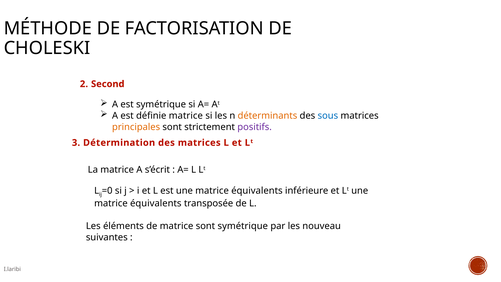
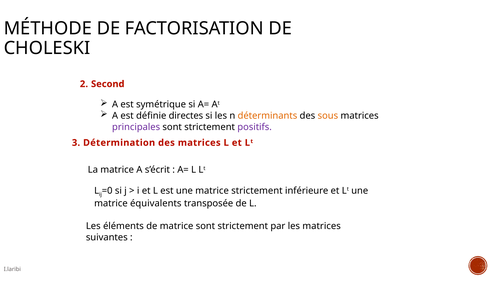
définie matrice: matrice -> directes (186, 116)
sous colour: blue -> orange (328, 116)
principales colour: orange -> purple (136, 127)
est une matrice équivalents: équivalents -> strictement (257, 190)
matrice sont symétrique: symétrique -> strictement (243, 226)
les nouveau: nouveau -> matrices (322, 226)
